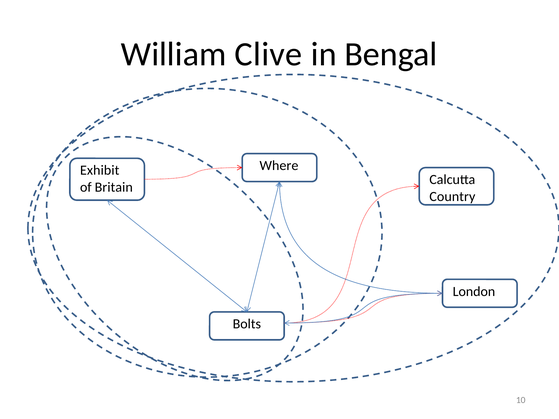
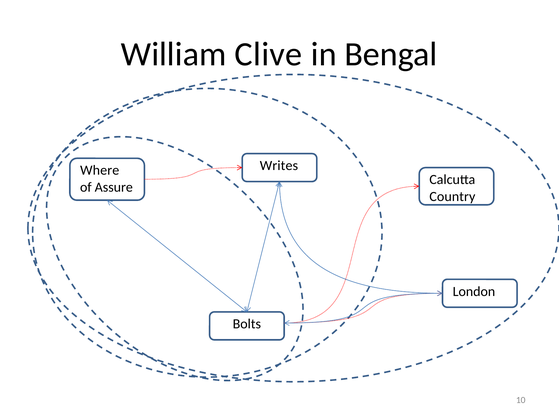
Where: Where -> Writes (279, 166)
Exhibit: Exhibit -> Where (100, 170)
Britain: Britain -> Assure (114, 187)
